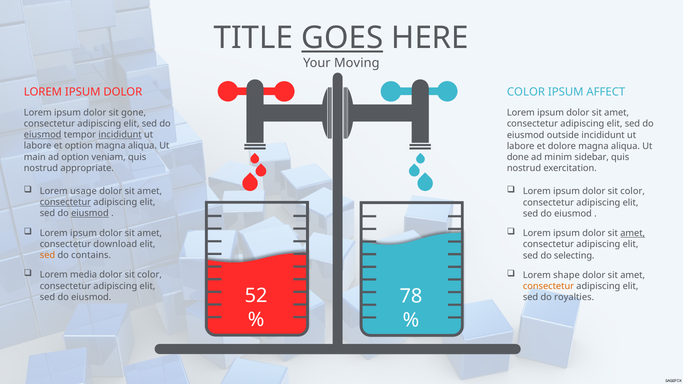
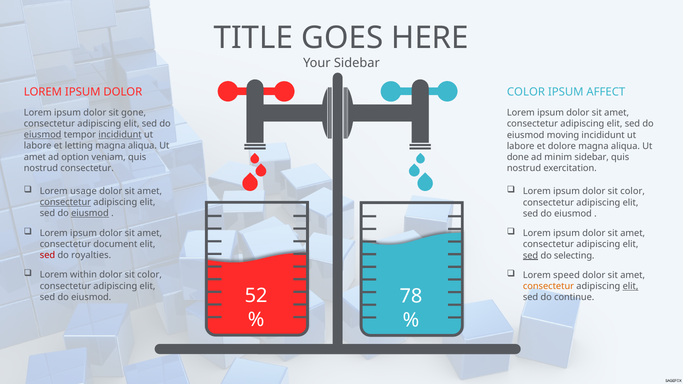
GOES underline: present -> none (342, 38)
Your Moving: Moving -> Sidebar (357, 63)
outside: outside -> moving (563, 135)
et option: option -> letting (79, 146)
main: main -> amet (35, 157)
nostrud appropriate: appropriate -> consectetur (87, 168)
amet underline: present -> none (633, 233)
download: download -> document (115, 244)
sed colour: orange -> red (48, 255)
contains: contains -> royalties (91, 255)
sed underline: none -> present (531, 256)
media: media -> within (84, 275)
shape: shape -> speed (567, 275)
elit underline: none -> present (631, 286)
royalties: royalties -> continue (574, 298)
